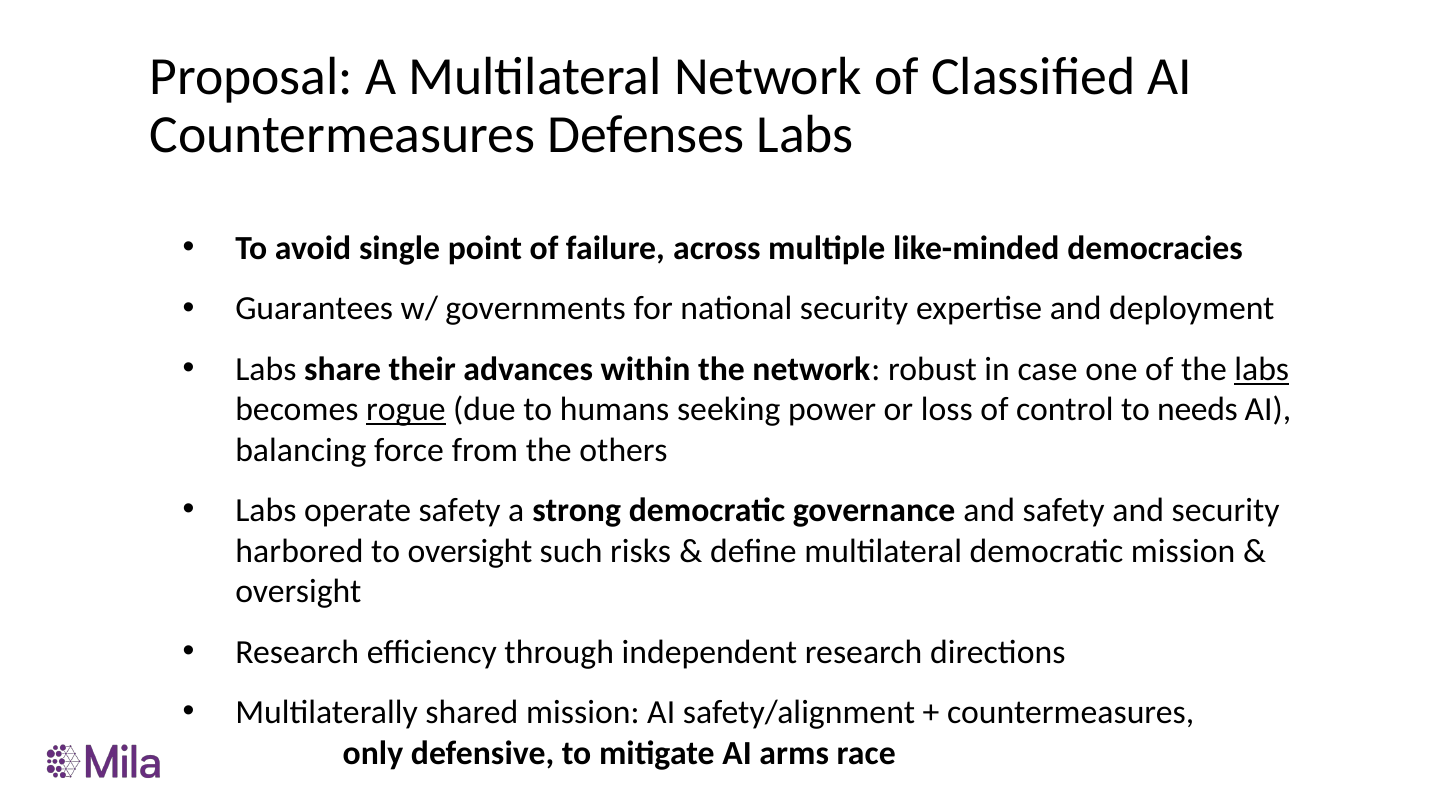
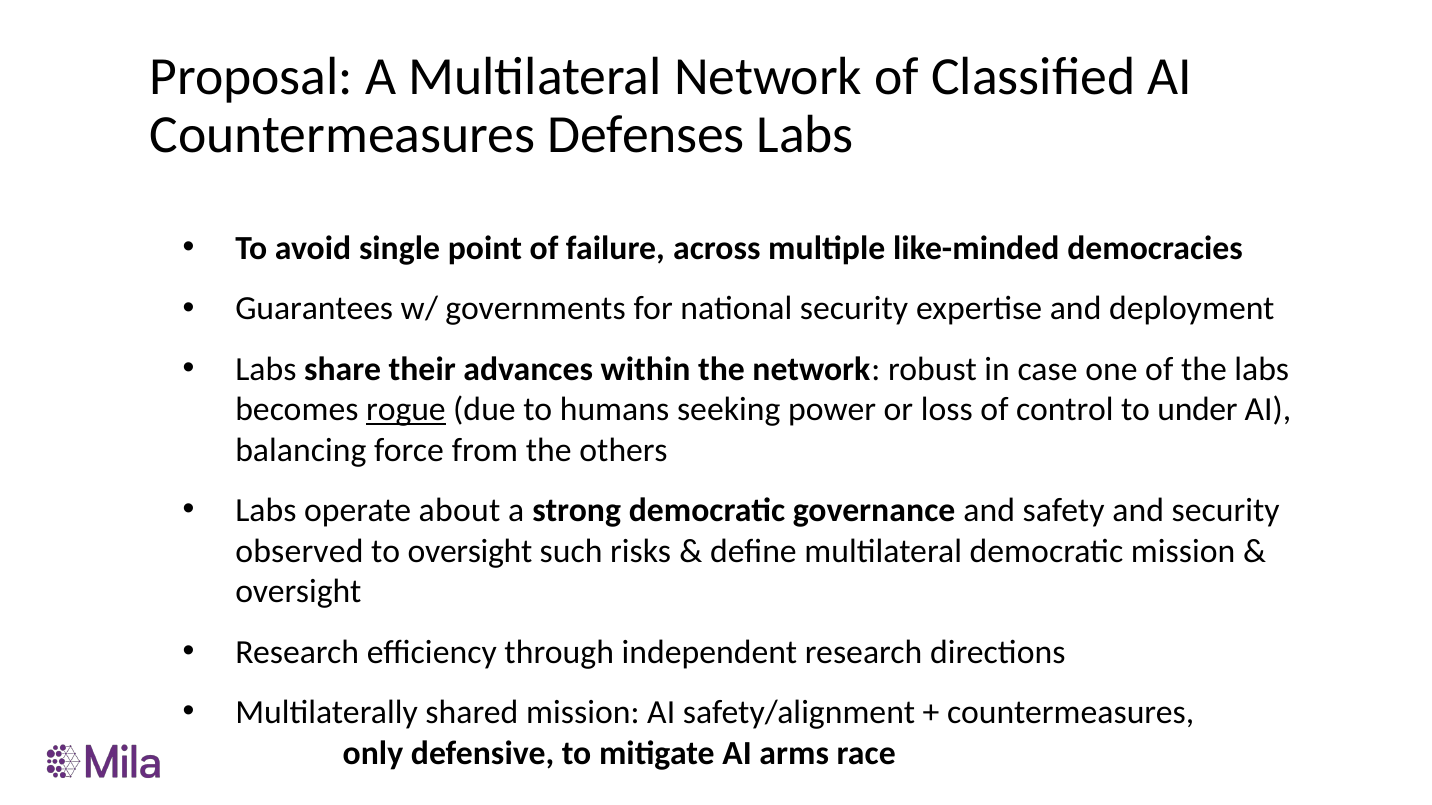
labs underline: present -> none (1262, 369)
needs: needs -> under (1198, 410)
operate safety: safety -> about (460, 511)
harbored: harbored -> observed (299, 551)
